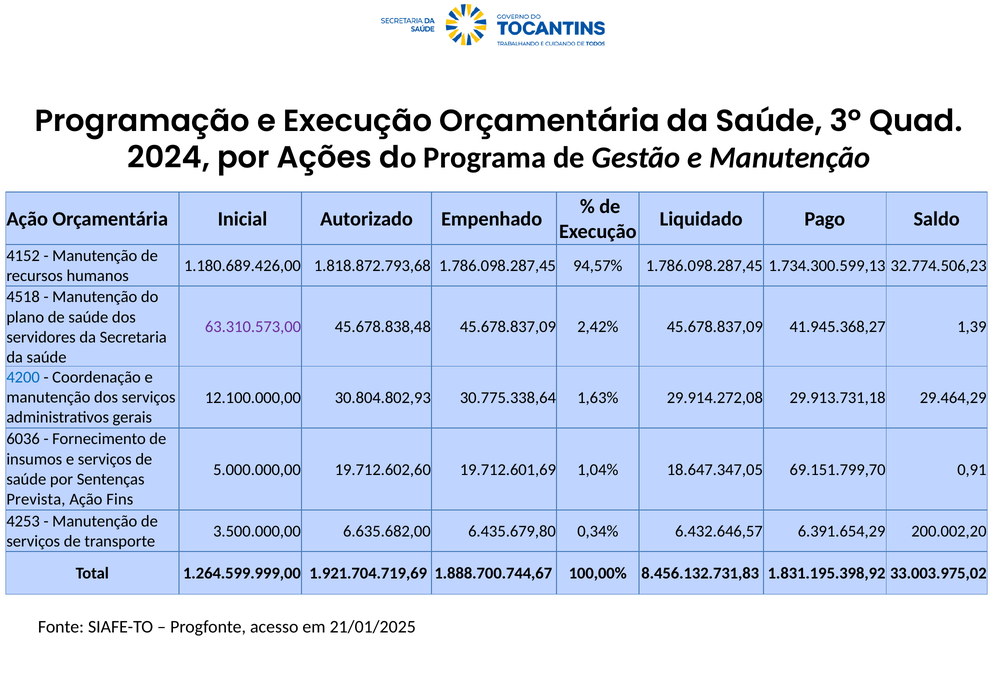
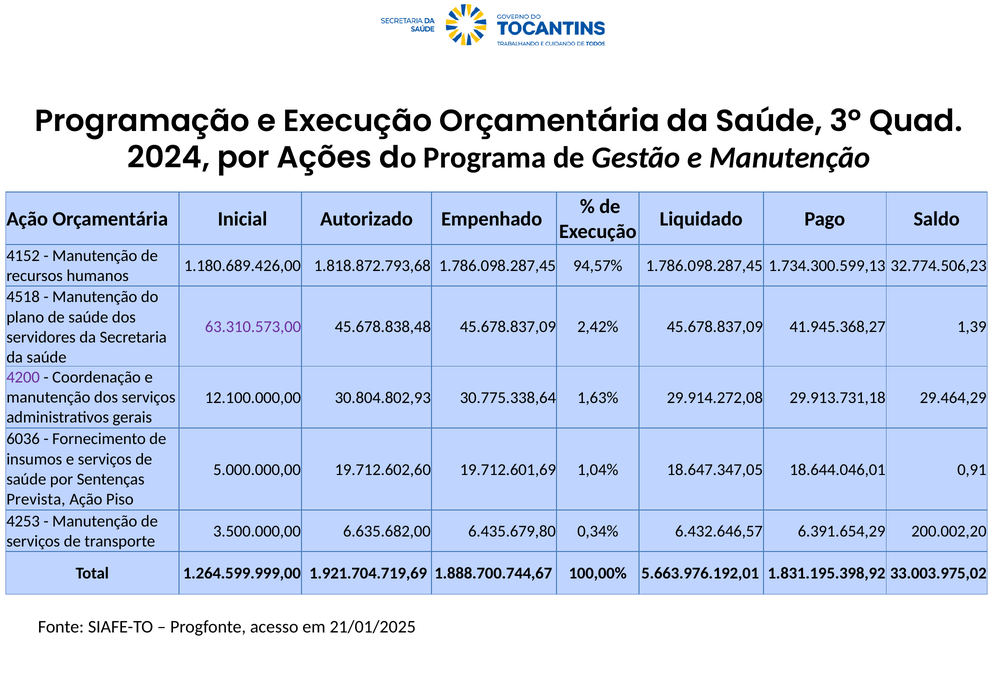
4200 colour: blue -> purple (23, 377)
69.151.799,70: 69.151.799,70 -> 18.644.046,01 (838, 470)
Fins: Fins -> Piso (120, 500)
8.456.132.731,83: 8.456.132.731,83 -> 5.663.976.192,01 (700, 574)
